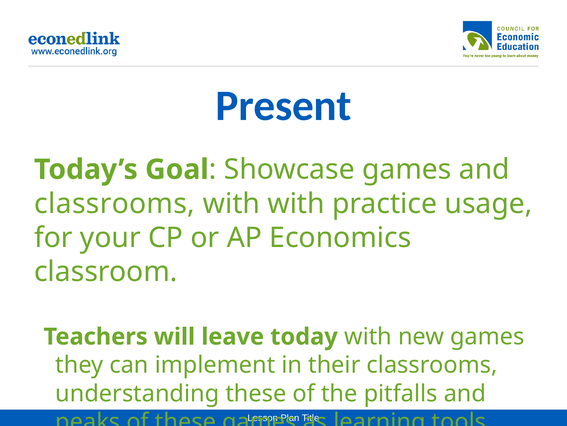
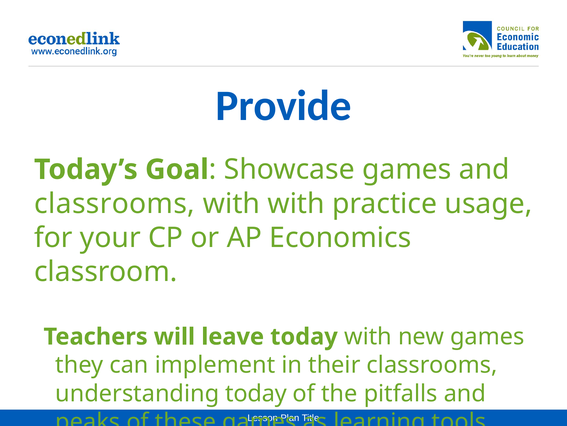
Present: Present -> Provide (284, 106)
understanding these: these -> today (256, 393)
